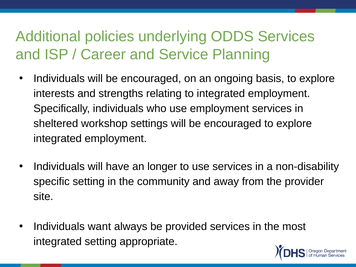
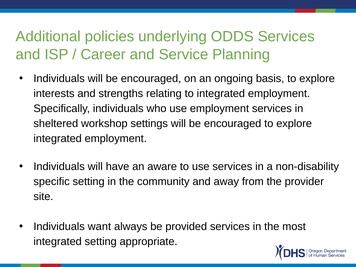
longer: longer -> aware (162, 167)
